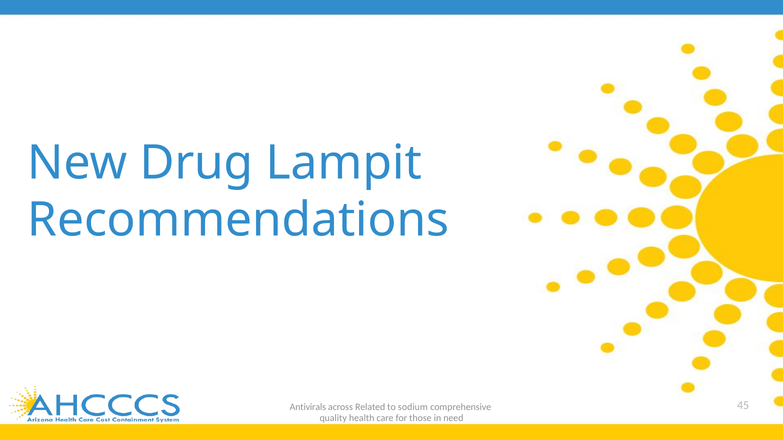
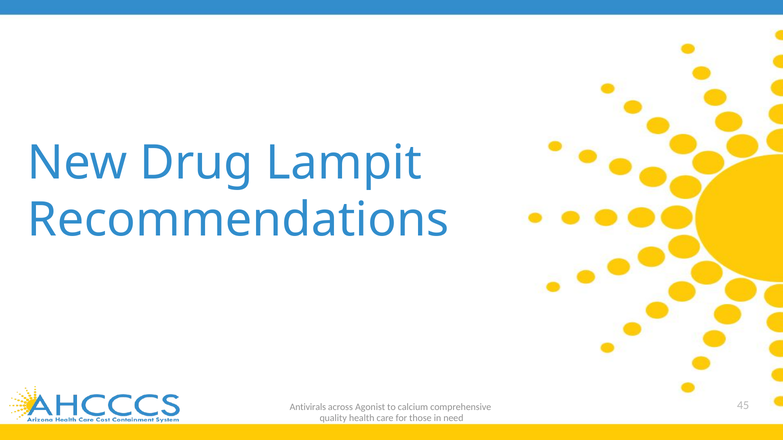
Related: Related -> Agonist (370, 408)
sodium: sodium -> calcium (413, 408)
